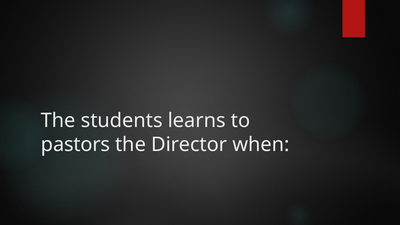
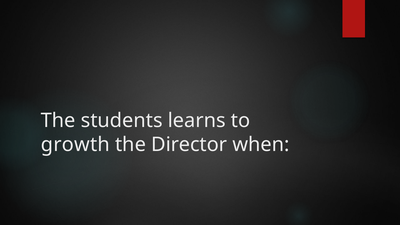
pastors: pastors -> growth (75, 145)
